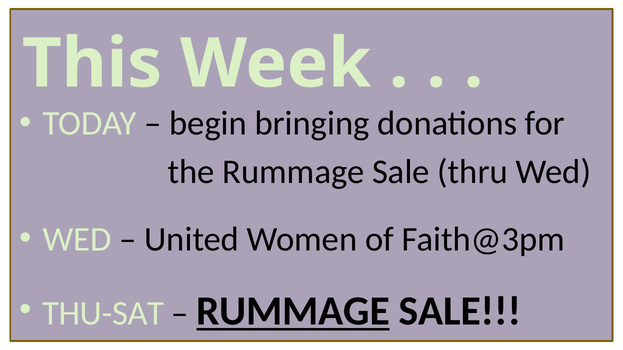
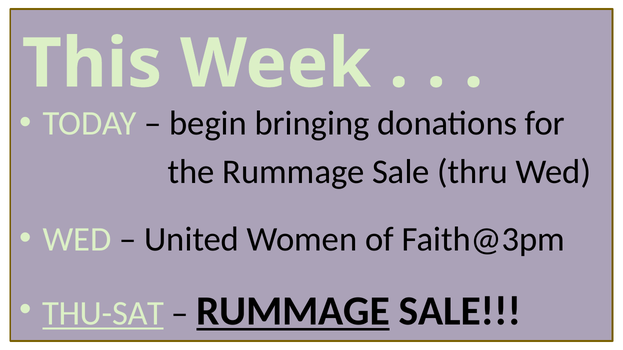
THU-SAT underline: none -> present (103, 314)
